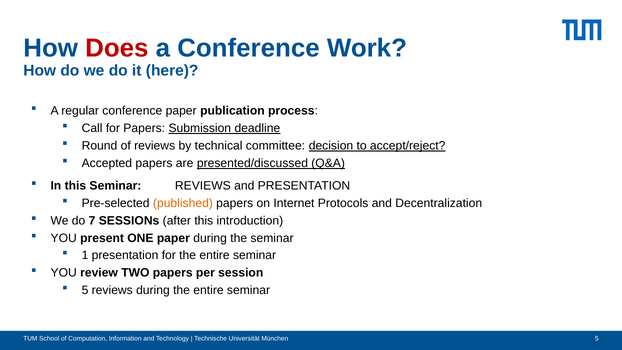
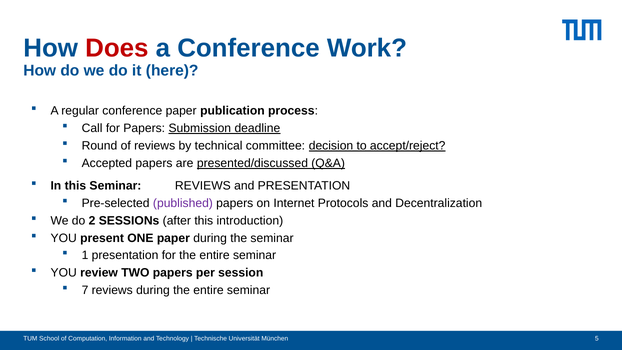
published colour: orange -> purple (183, 203)
7: 7 -> 2 (92, 221)
5: 5 -> 7 (85, 290)
